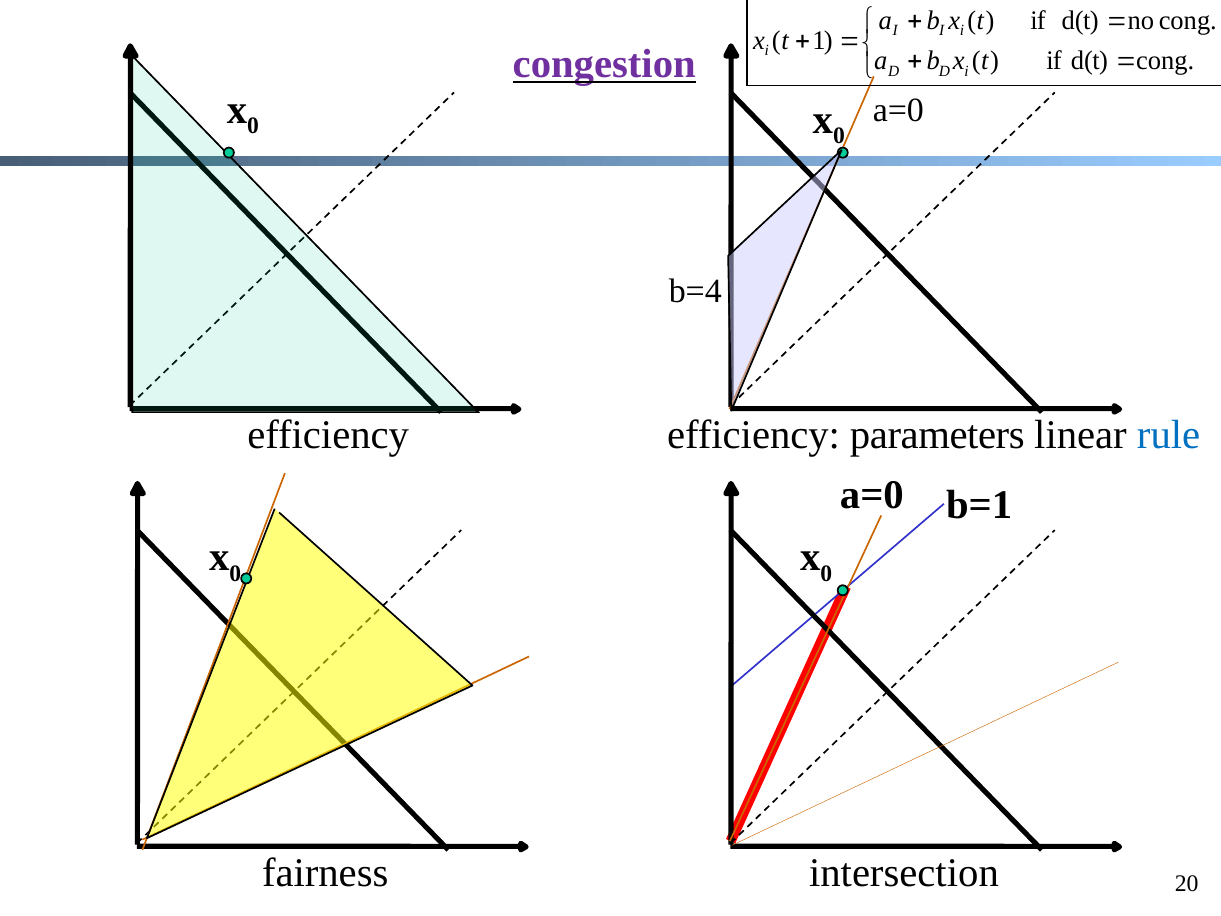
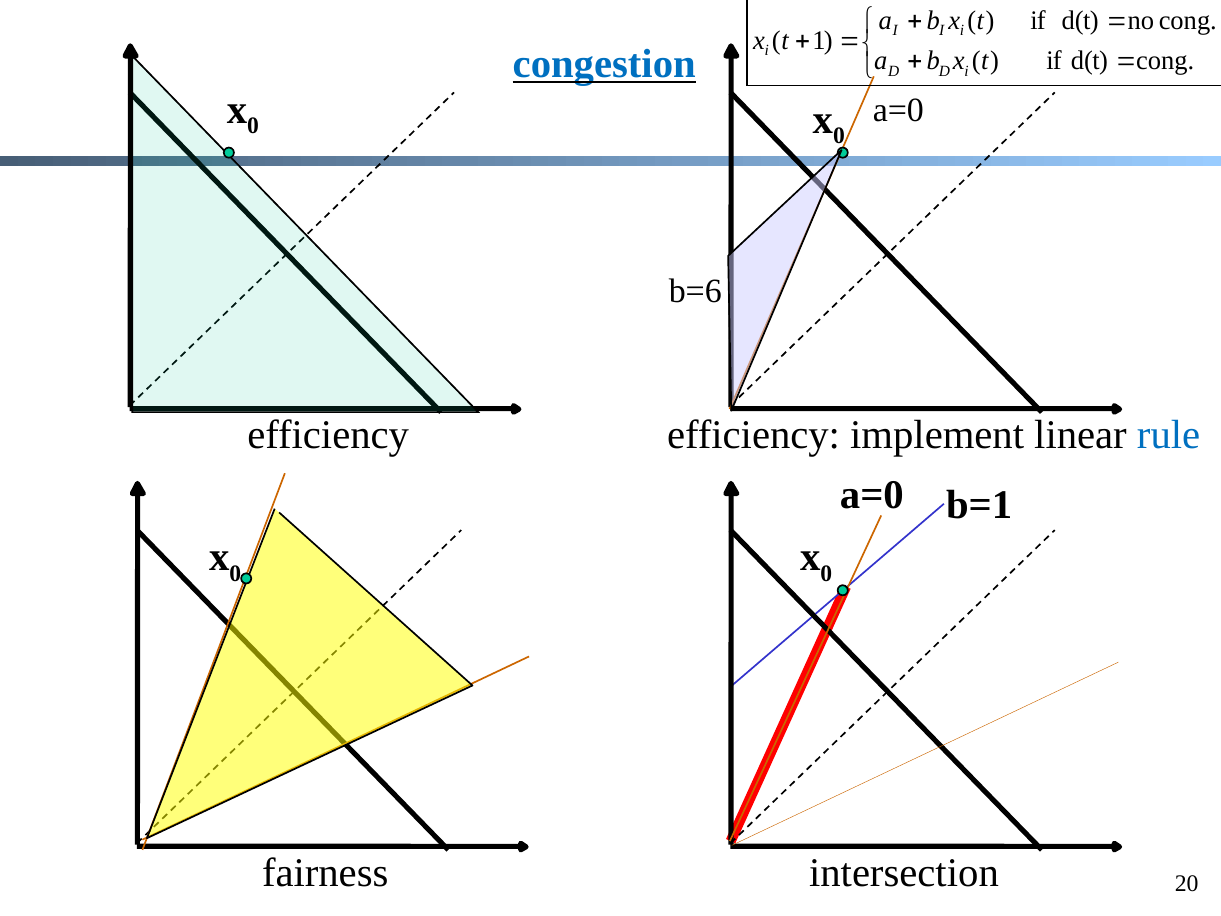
congestion colour: purple -> blue (604, 64)
b=4: b=4 -> b=6 (695, 291)
parameters: parameters -> implement (937, 435)
